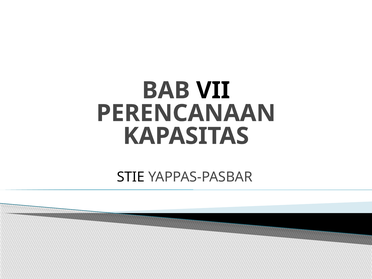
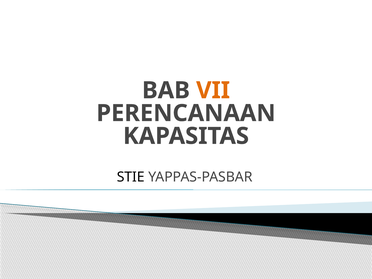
VII colour: black -> orange (213, 90)
